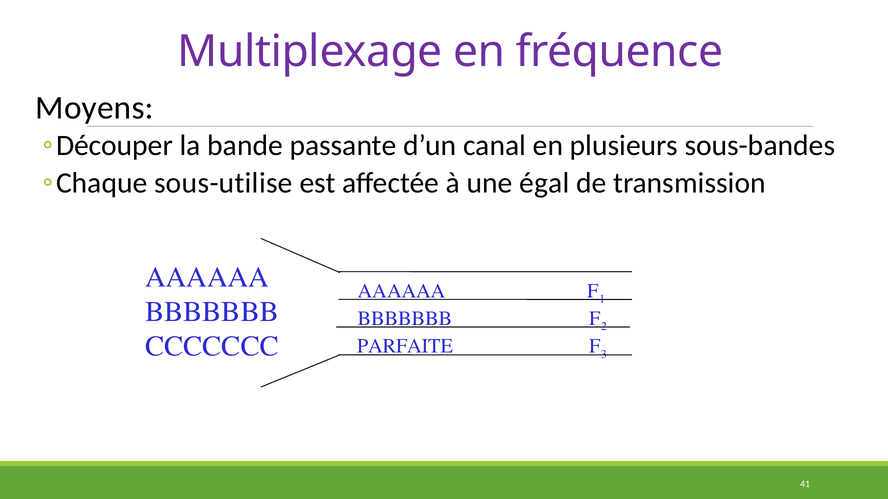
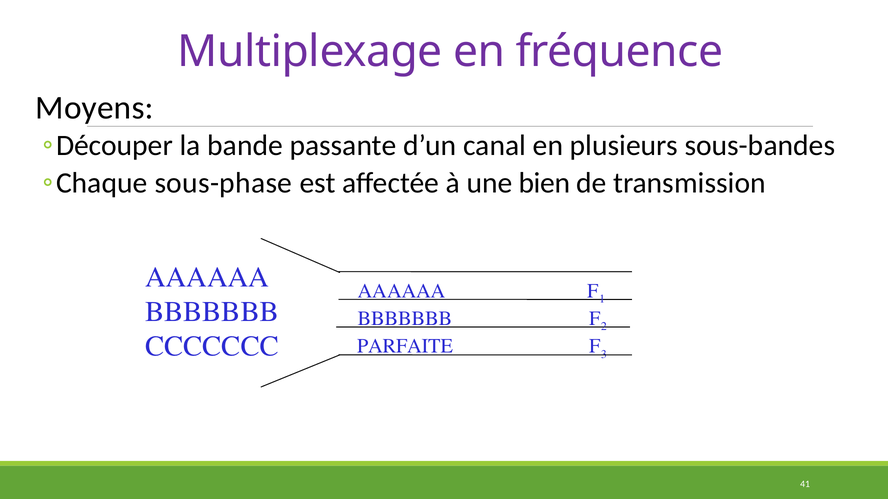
sous-utilise: sous-utilise -> sous-phase (223, 183)
égal: égal -> bien (545, 183)
